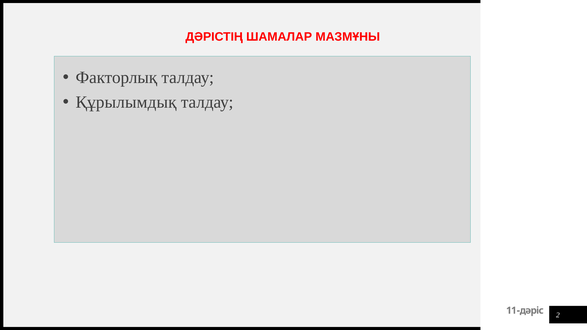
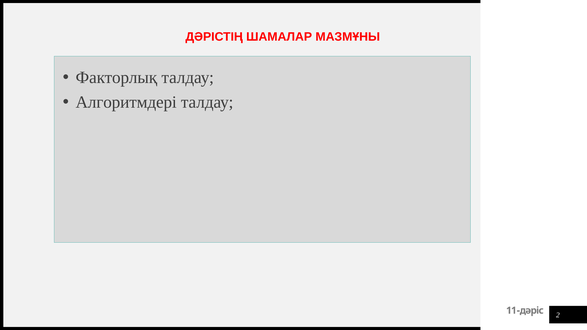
Құрылымдық: Құрылымдық -> Алгоритмдері (126, 102)
